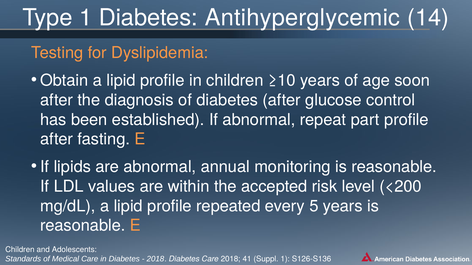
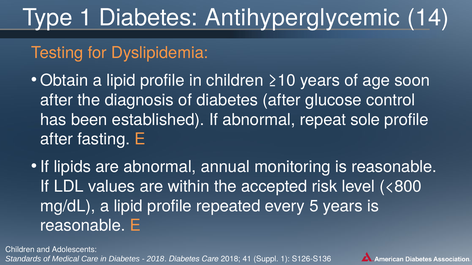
part: part -> sole (365, 120)
<200: <200 -> <800 (400, 187)
